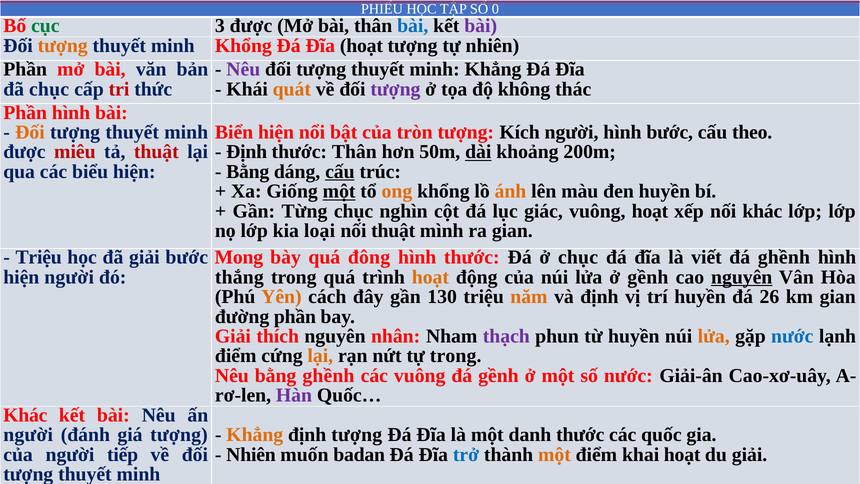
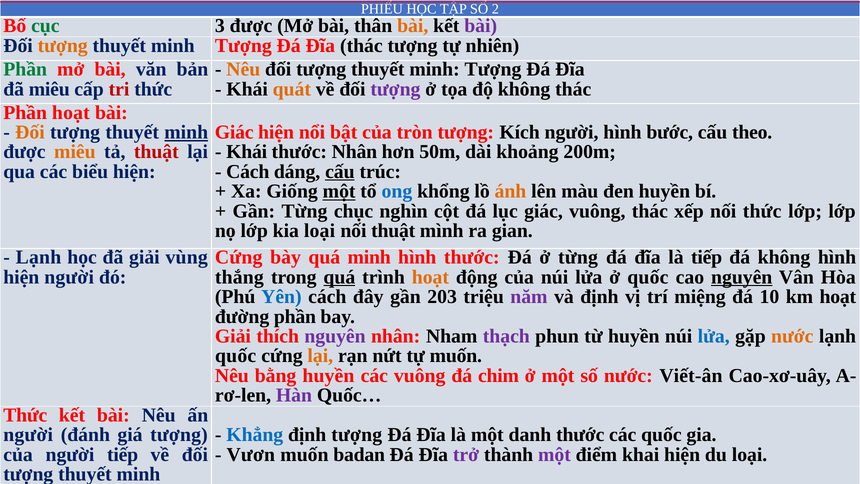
0: 0 -> 2 (495, 9)
bài colour: blue -> orange (413, 26)
Khổng: Khổng -> Tượng (243, 46)
Đĩa hoạt: hoạt -> thác (361, 46)
Phần colour: black -> green (25, 69)
Nêu colour: purple -> orange (243, 69)
Khẳng: Khẳng -> Tượng (493, 69)
đã chục: chục -> miêu (49, 89)
Phần hình: hình -> hoạt (71, 112)
minh underline: none -> present (186, 132)
Biển: Biển -> Giác (234, 132)
miêu colour: red -> orange (75, 152)
Định: Định -> Khái (247, 152)
thước Thân: Thân -> Nhân (354, 152)
dài underline: present -> none (478, 152)
Bằng: Bằng -> Cách (248, 172)
ong colour: orange -> blue (397, 191)
vuông hoạt: hoạt -> thác (650, 211)
nối khác: khác -> thức (762, 211)
Triệu: Triệu -> Lạnh (38, 257)
giải bước: bước -> vùng (187, 257)
Mong: Mong -> Cứng (239, 257)
quá đông: đông -> minh (369, 257)
ở chục: chục -> từng (578, 257)
là viết: viết -> tiếp (707, 257)
đá ghềnh: ghềnh -> không (784, 257)
quá underline: none -> present (339, 277)
ở gềnh: gềnh -> quốc (648, 277)
Yên colour: orange -> blue (281, 297)
130: 130 -> 203 (442, 297)
năm colour: orange -> purple (529, 297)
trí huyền: huyền -> miệng (700, 297)
26: 26 -> 10 (769, 297)
km gian: gian -> hoạt (838, 297)
nguyên colour: black -> purple (335, 336)
lửa colour: orange -> blue (714, 336)
nước colour: blue -> orange (792, 336)
điểm: điểm -> quốc (236, 356)
tự trong: trong -> muốn (456, 356)
bằng ghềnh: ghềnh -> huyền (328, 375)
đá gềnh: gềnh -> chim (499, 375)
Giải-ân: Giải-ân -> Viết-ân (691, 375)
Khác: Khác -> Thức (25, 415)
Khẳng colour: orange -> blue (255, 435)
Nhiên: Nhiên -> Vươn (251, 454)
trở colour: blue -> purple (466, 454)
một colour: orange -> purple (554, 454)
khai hoạt: hoạt -> hiện (682, 454)
du giải: giải -> loại (750, 454)
